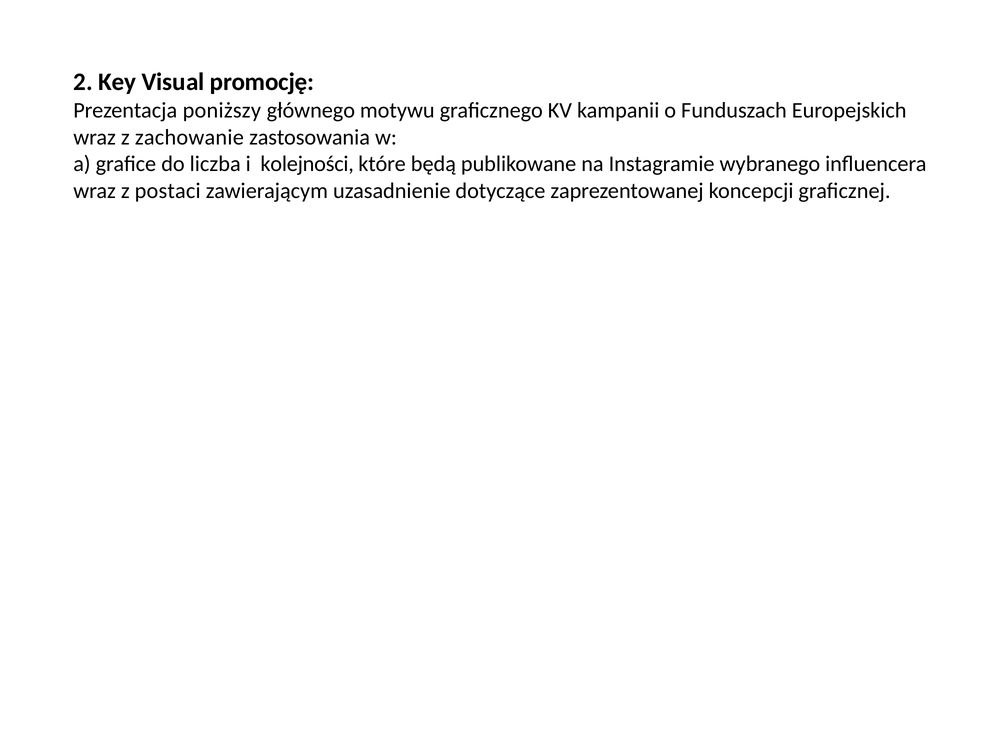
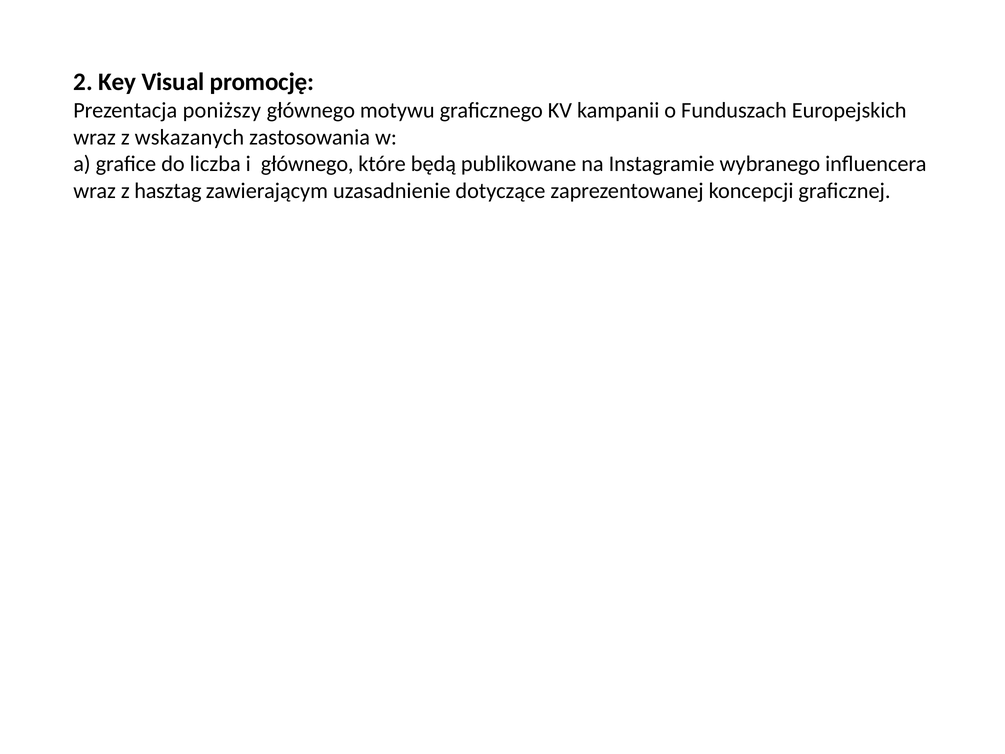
zachowanie: zachowanie -> wskazanych (189, 137)
i kolejności: kolejności -> głównego (307, 164)
postaci: postaci -> hasztag (168, 191)
